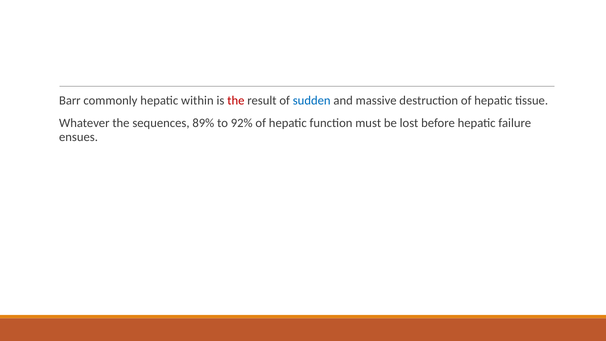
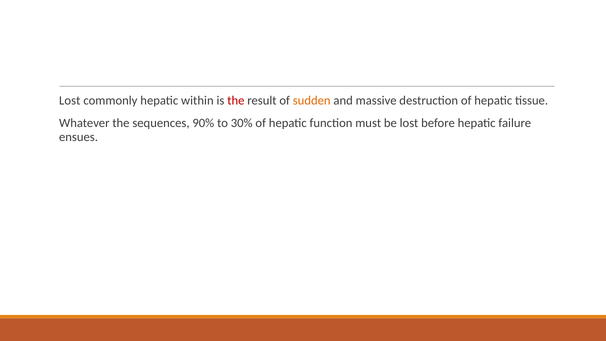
Barr: Barr -> Lost (70, 101)
sudden colour: blue -> orange (312, 101)
89%: 89% -> 90% (203, 123)
92%: 92% -> 30% (242, 123)
